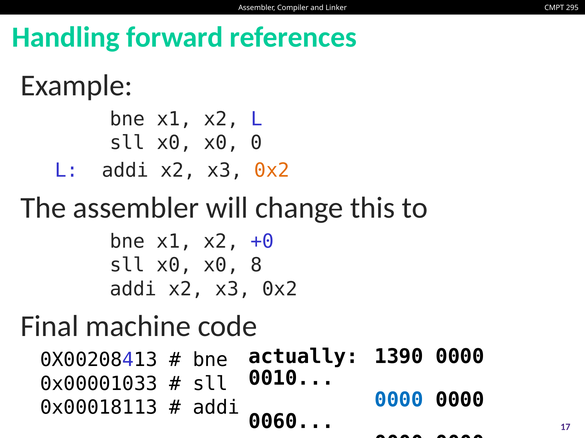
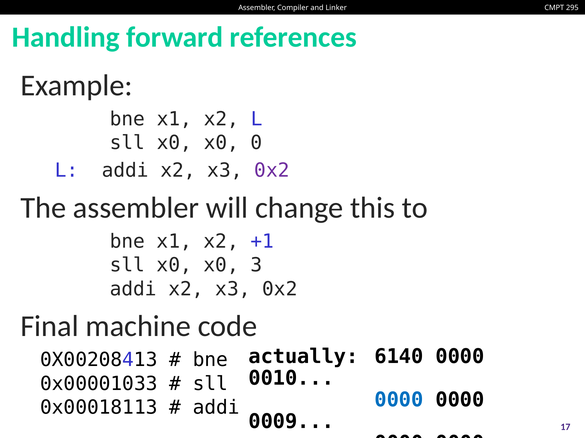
0x2 colour: orange -> purple (272, 171)
+0: +0 -> +1 (262, 242)
8: 8 -> 3 (256, 266)
1390: 1390 -> 6140 (399, 357)
0060: 0060 -> 0009 (291, 422)
